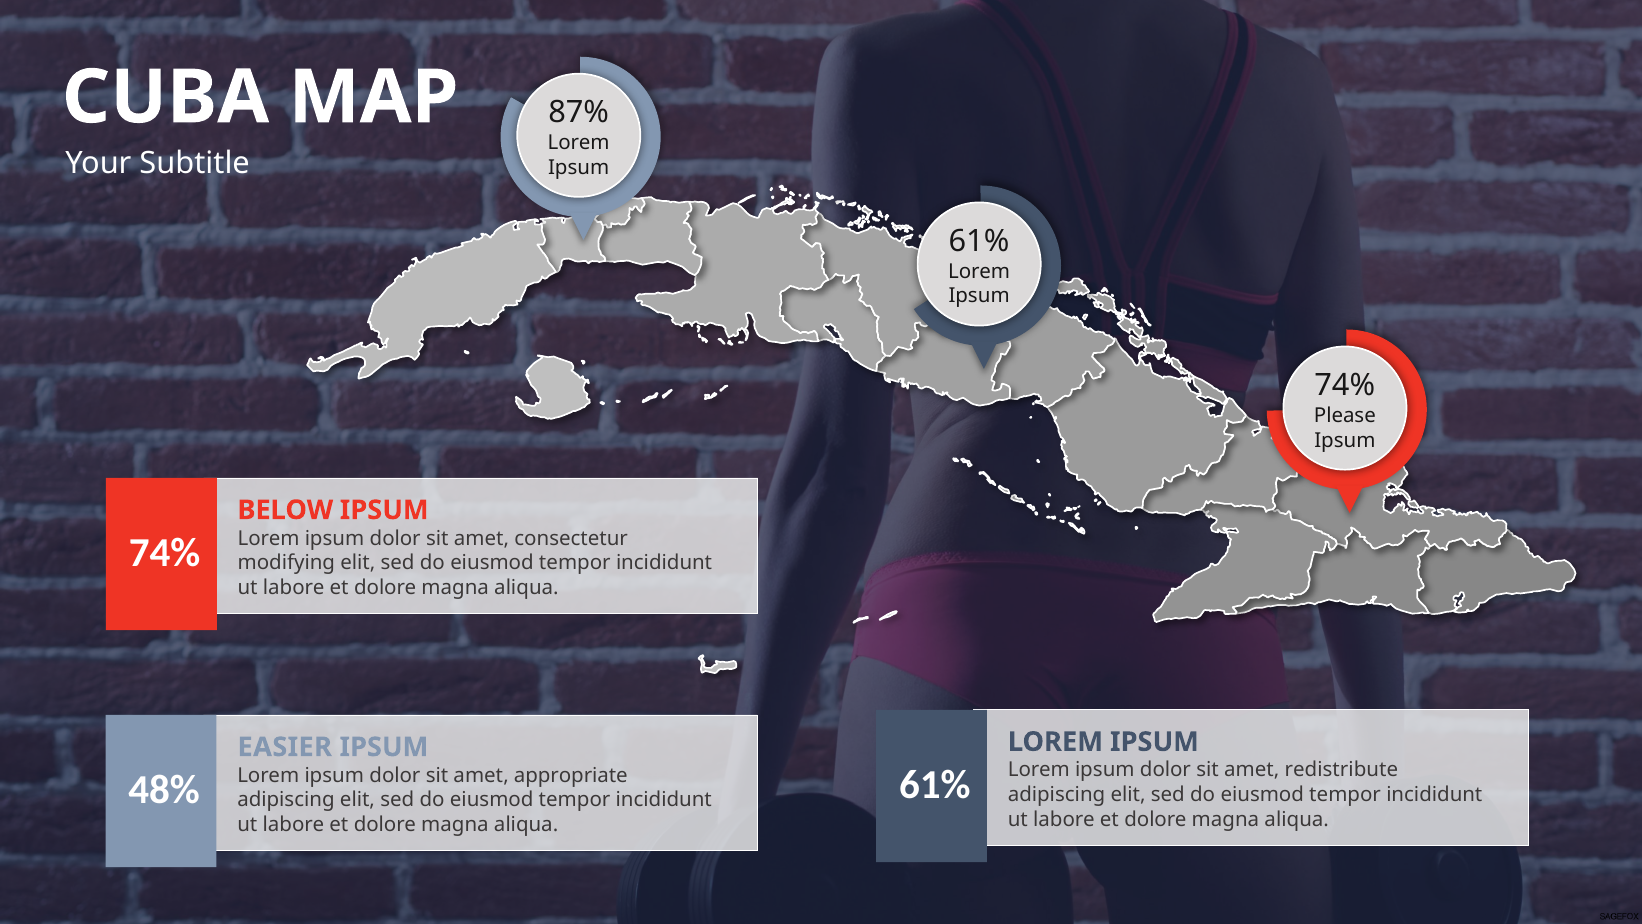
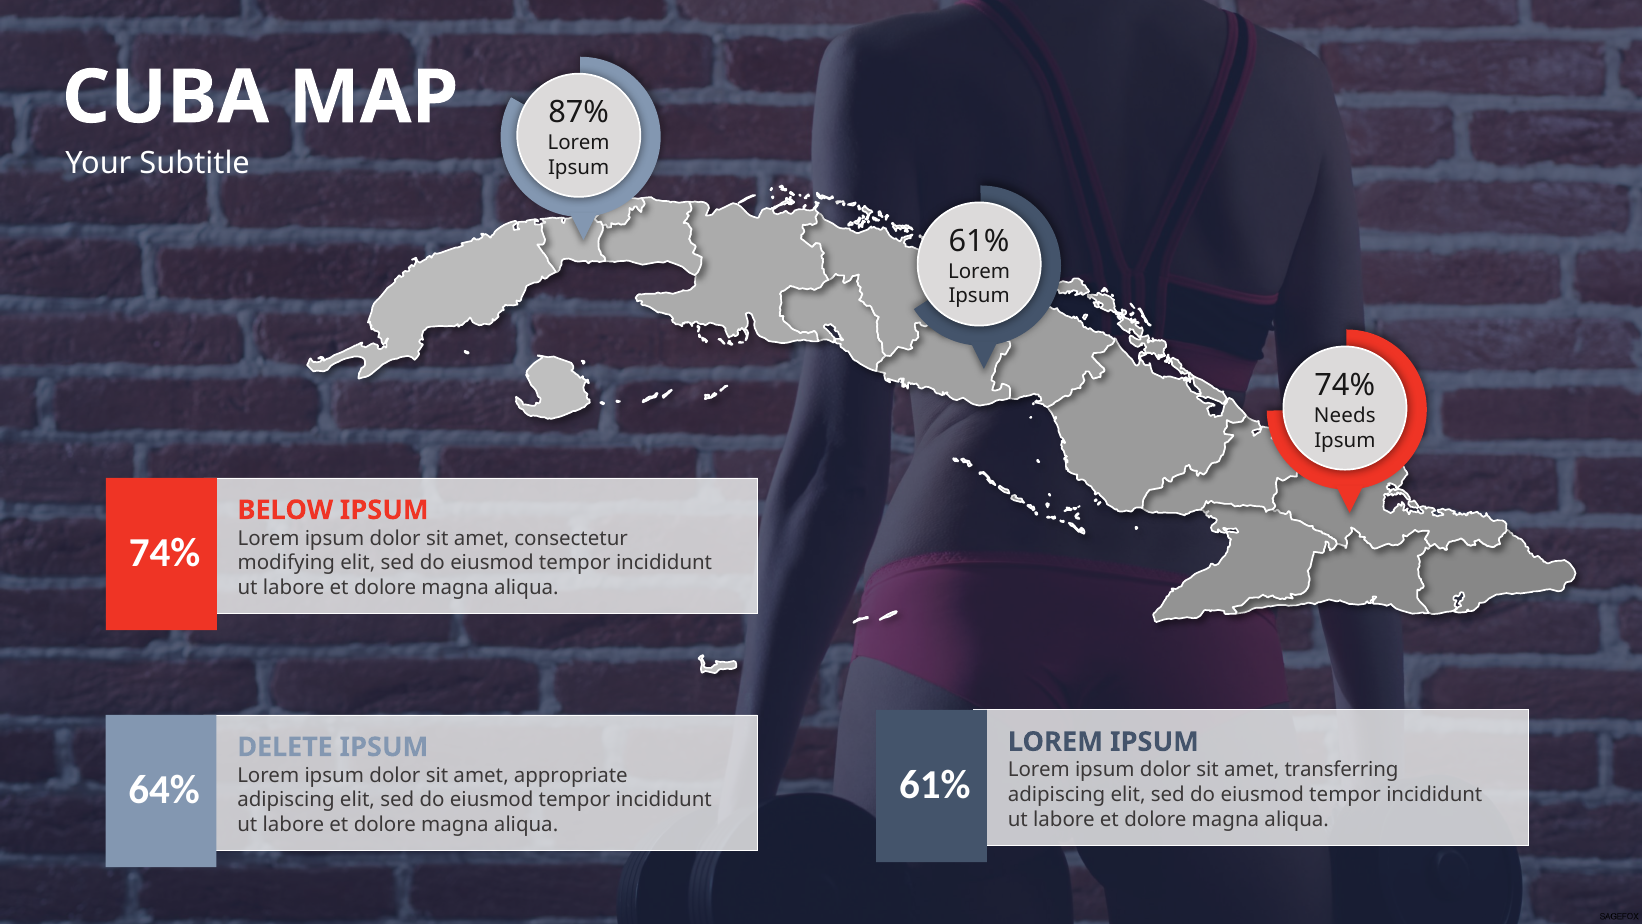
Please: Please -> Needs (1345, 415)
EASIER: EASIER -> DELETE (285, 747)
redistribute: redistribute -> transferring (1341, 770)
48%: 48% -> 64% (164, 789)
